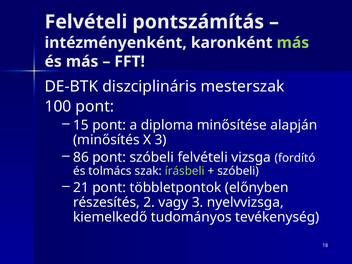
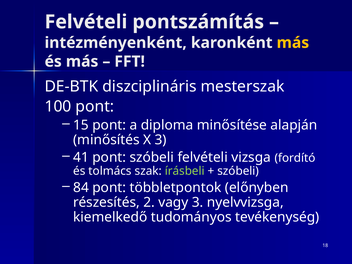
más colour: light green -> yellow (293, 43)
86: 86 -> 41 (81, 157)
21: 21 -> 84 (81, 188)
